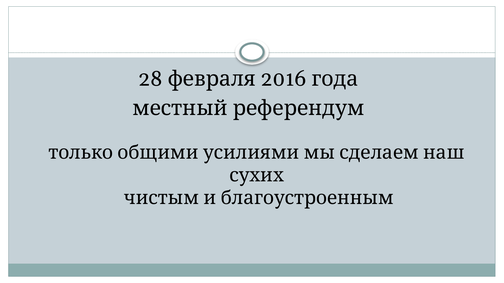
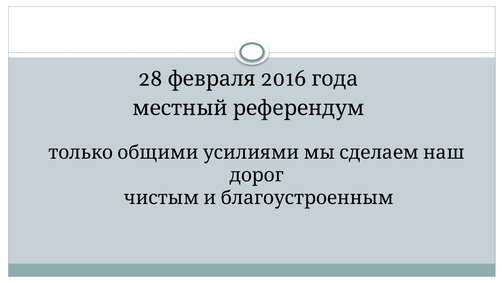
сухих: сухих -> дорог (257, 176)
